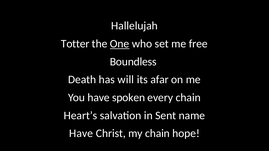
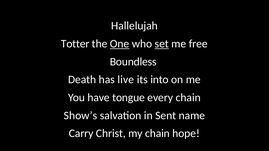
set underline: none -> present (162, 44)
will: will -> live (126, 80)
afar: afar -> into (160, 80)
spoken: spoken -> tongue (129, 98)
Heart’s: Heart’s -> Show’s (80, 116)
Have: Have -> Carry (81, 134)
